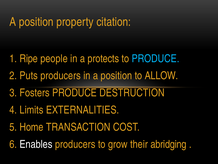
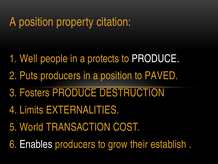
Ripe: Ripe -> Well (29, 58)
PRODUCE colour: light blue -> white (156, 58)
ALLOW: ALLOW -> PAVED (161, 75)
Home: Home -> World (31, 127)
abridging: abridging -> establish (168, 144)
